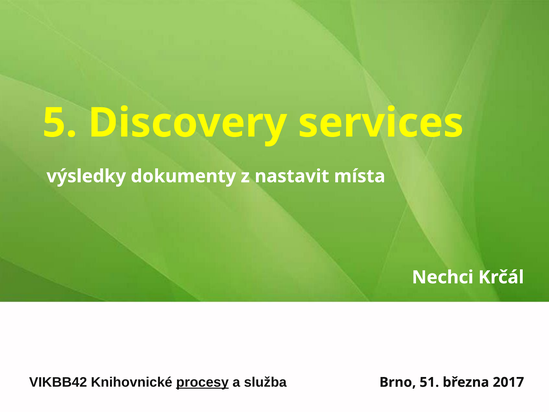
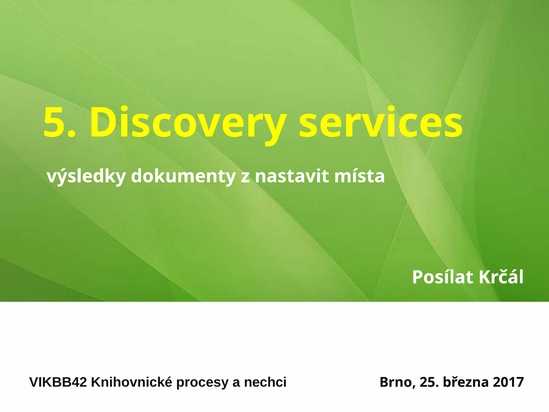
Nechci: Nechci -> Posílat (443, 277)
procesy underline: present -> none (202, 382)
služba: služba -> nechci (265, 382)
51: 51 -> 25 (429, 382)
